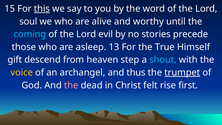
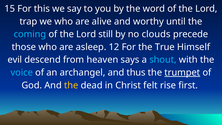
this underline: present -> none (42, 9)
soul: soul -> trap (28, 21)
evil: evil -> still (106, 34)
stories: stories -> clouds (156, 34)
13: 13 -> 12 (114, 47)
gift: gift -> evil (15, 60)
step: step -> says (130, 60)
voice colour: yellow -> light blue (22, 72)
the colour: pink -> yellow (71, 85)
